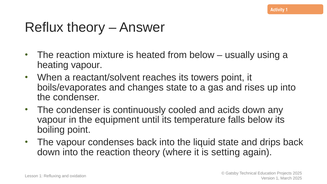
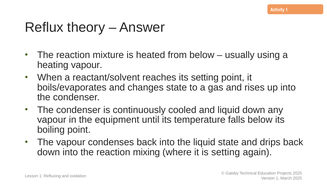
its towers: towers -> setting (205, 78)
and acids: acids -> liquid (229, 110)
reaction theory: theory -> mixing (146, 152)
